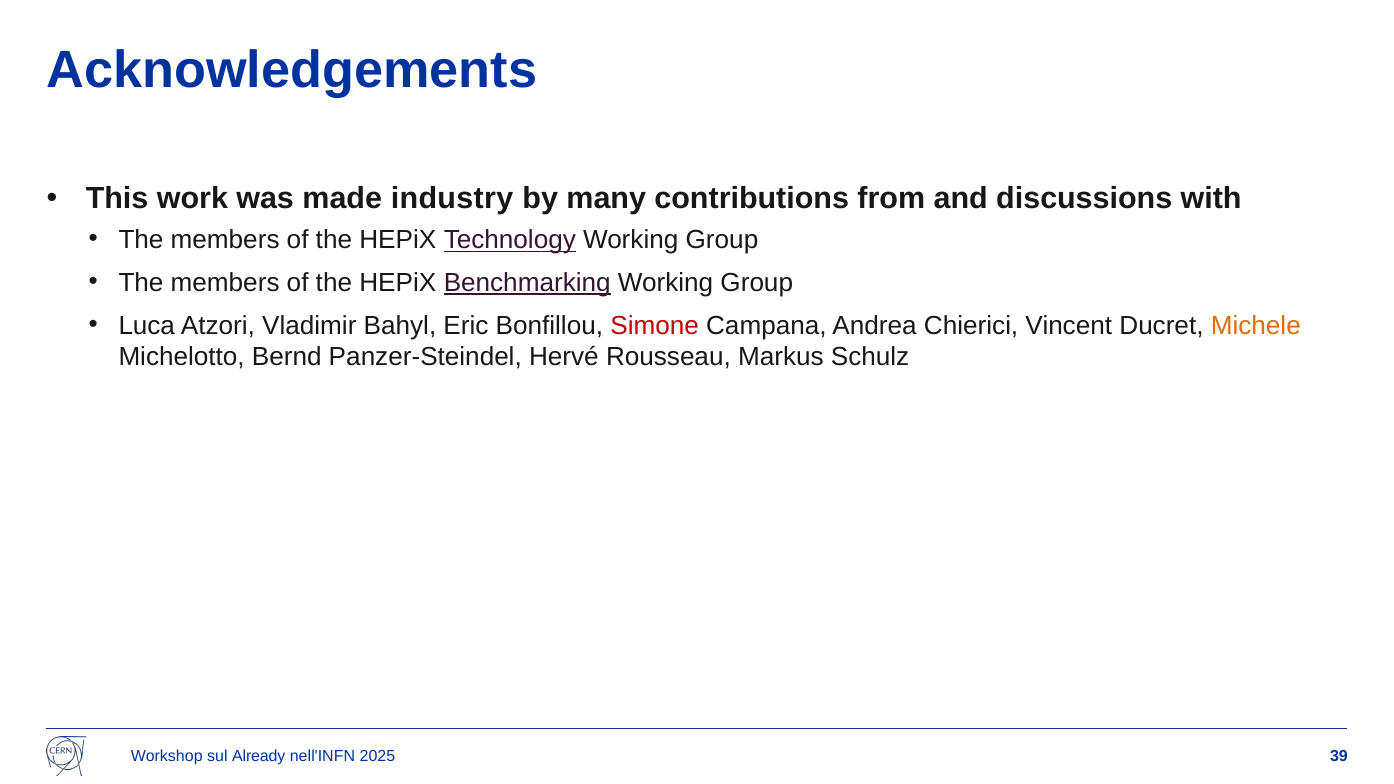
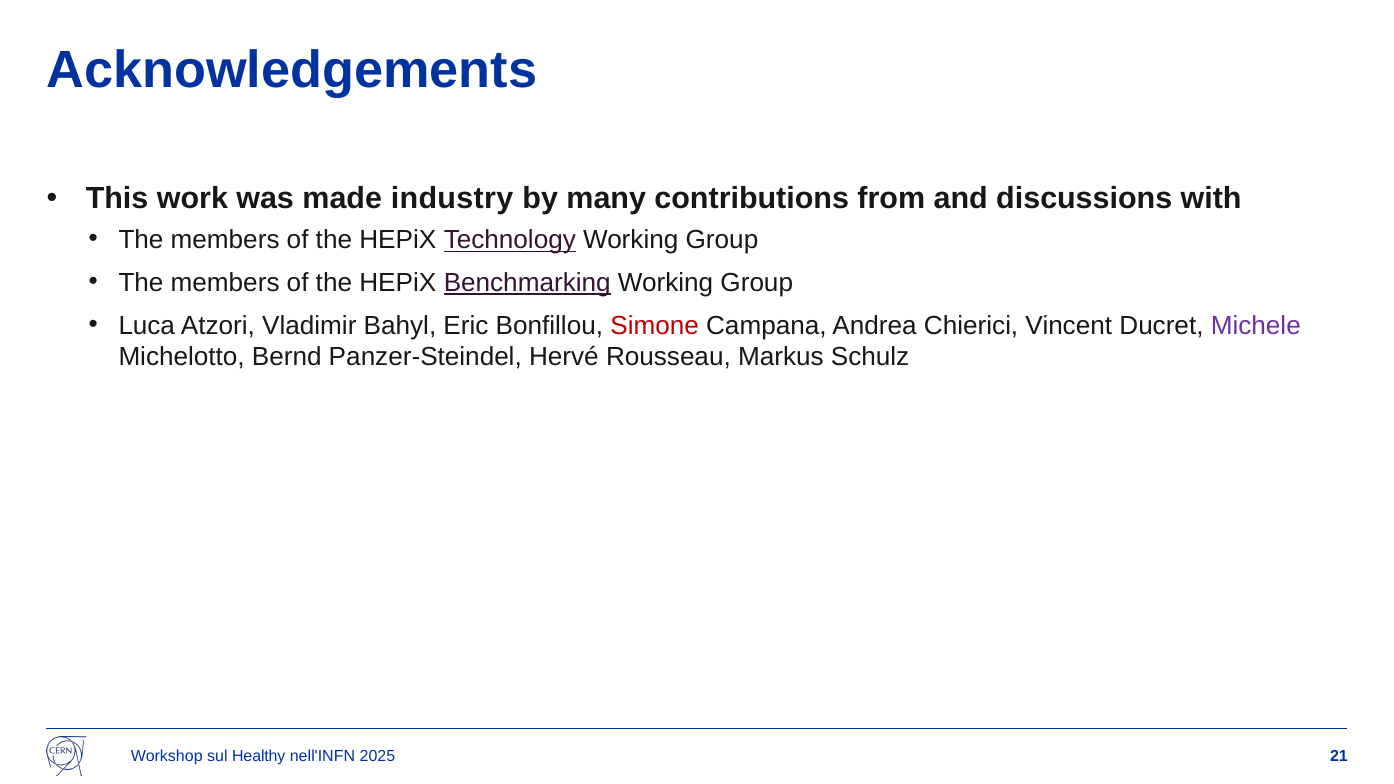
Michele colour: orange -> purple (1256, 326)
Already: Already -> Healthy (259, 757)
39: 39 -> 21 (1339, 757)
